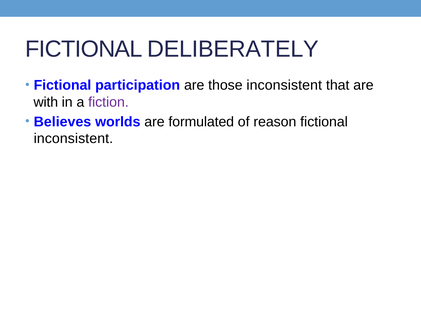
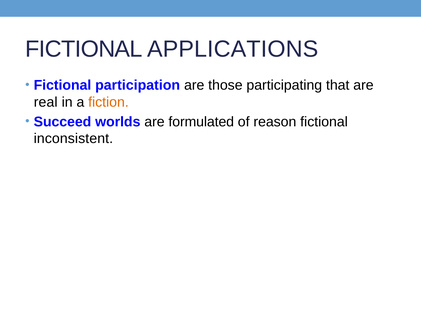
DELIBERATELY: DELIBERATELY -> APPLICATIONS (233, 49)
those inconsistent: inconsistent -> participating (284, 85)
with: with -> real (46, 102)
fiction colour: purple -> orange (108, 102)
Believes: Believes -> Succeed (62, 122)
